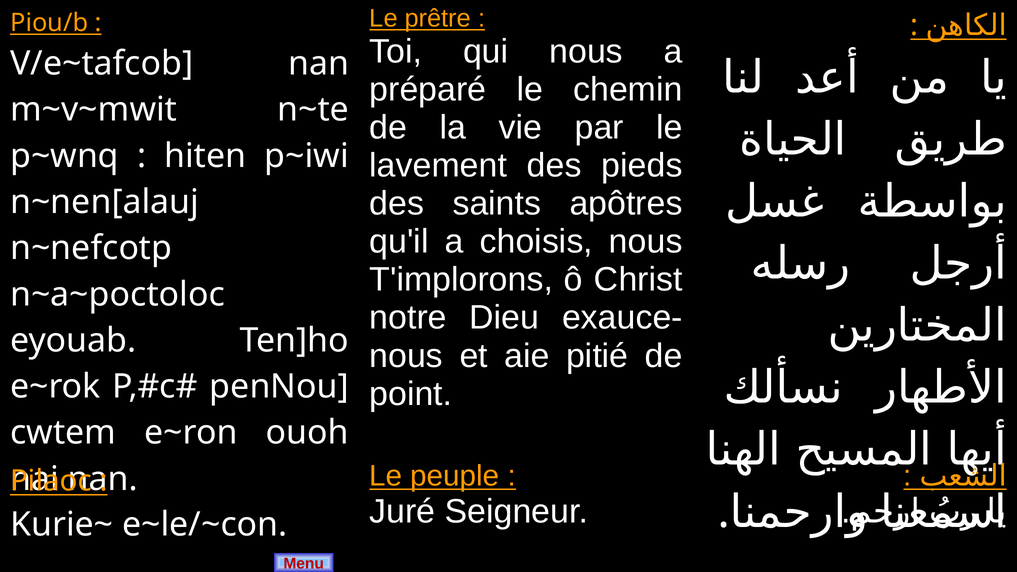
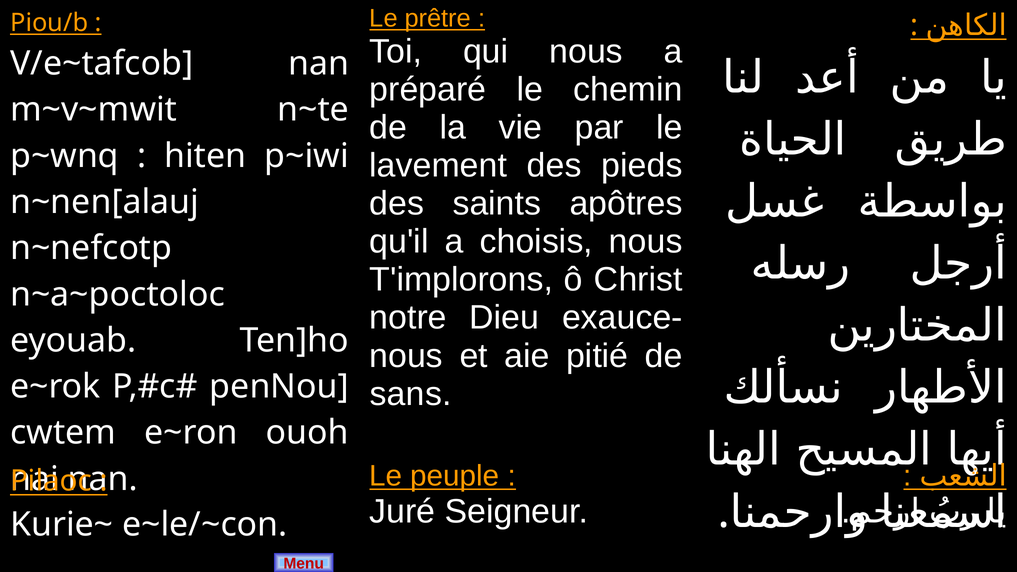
point: point -> sans (411, 394)
